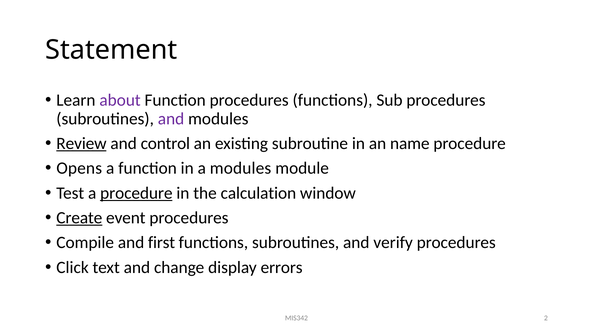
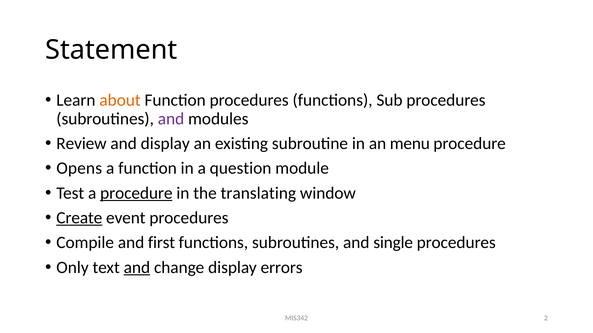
about colour: purple -> orange (120, 100)
Review underline: present -> none (81, 144)
and control: control -> display (165, 144)
name: name -> menu (410, 144)
a modules: modules -> question (241, 169)
calculation: calculation -> translating (258, 193)
verify: verify -> single (393, 243)
Click: Click -> Only (73, 268)
and underline: none -> present (137, 268)
